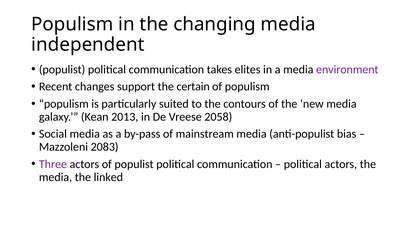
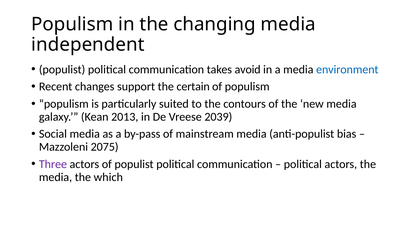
elites: elites -> avoid (248, 69)
environment colour: purple -> blue (347, 69)
2058: 2058 -> 2039 (218, 117)
2083: 2083 -> 2075 (105, 147)
linked: linked -> which (108, 177)
